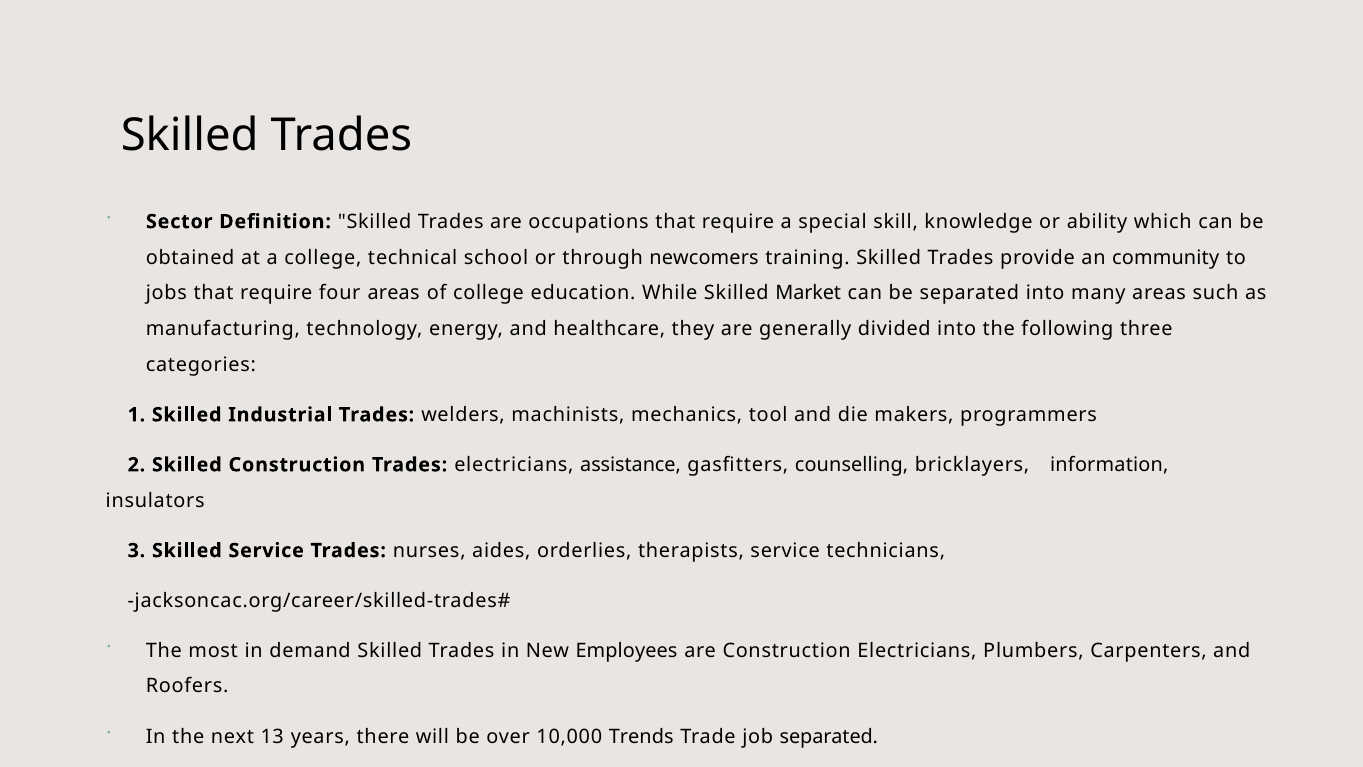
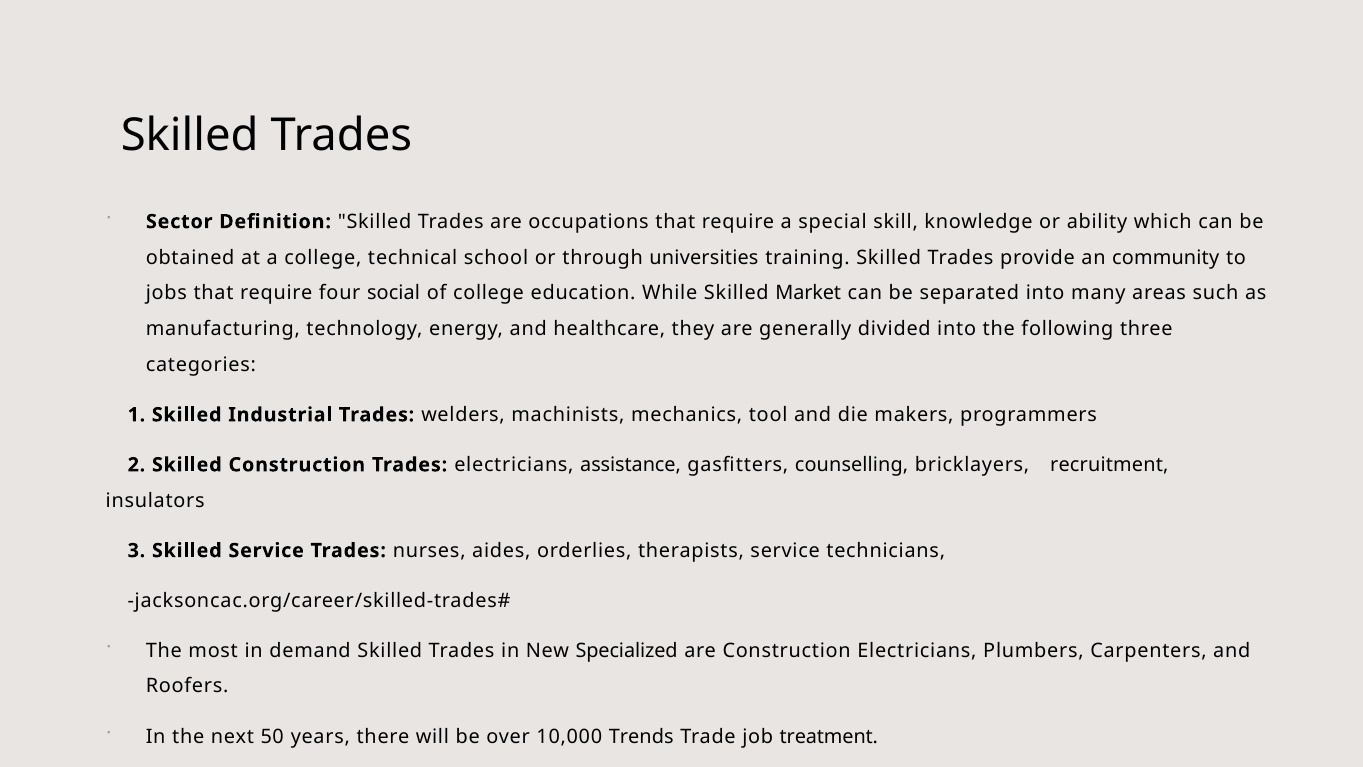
newcomers: newcomers -> universities (704, 257)
four areas: areas -> social (394, 293)
information: information -> recruitment (1109, 465)
Employees: Employees -> Specialized (627, 650)
13: 13 -> 50 (272, 736)
job separated: separated -> treatment (829, 736)
